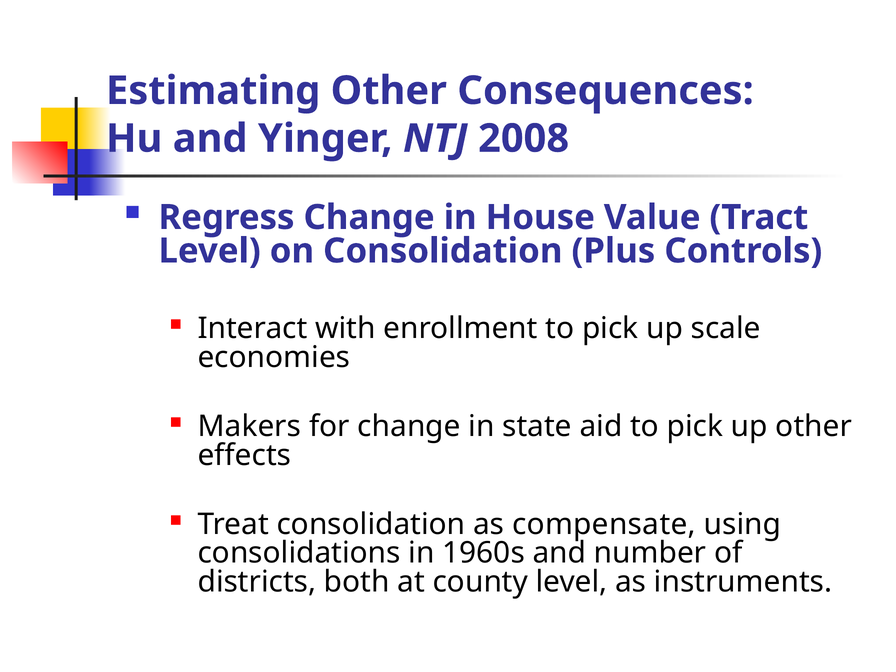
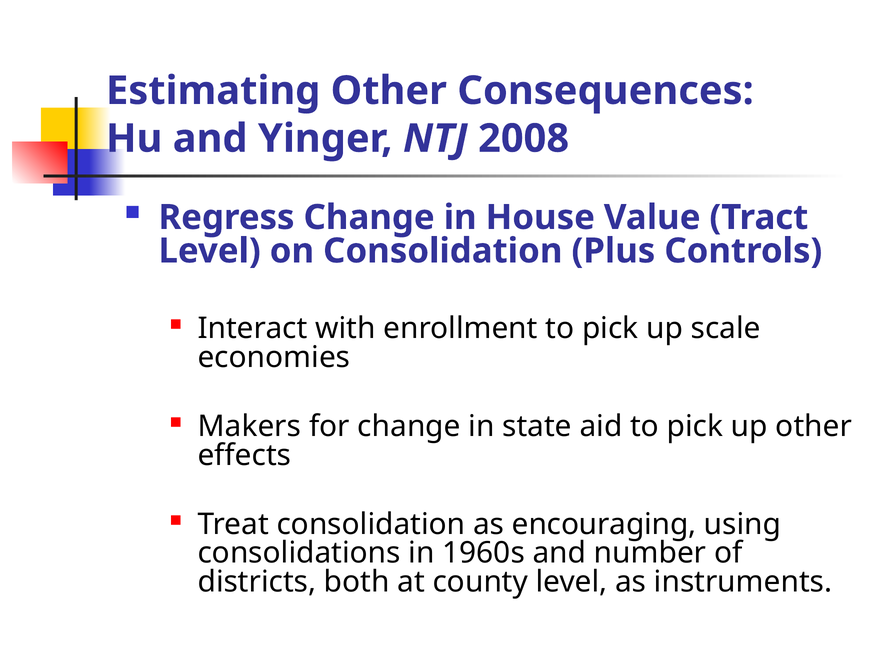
compensate: compensate -> encouraging (604, 524)
